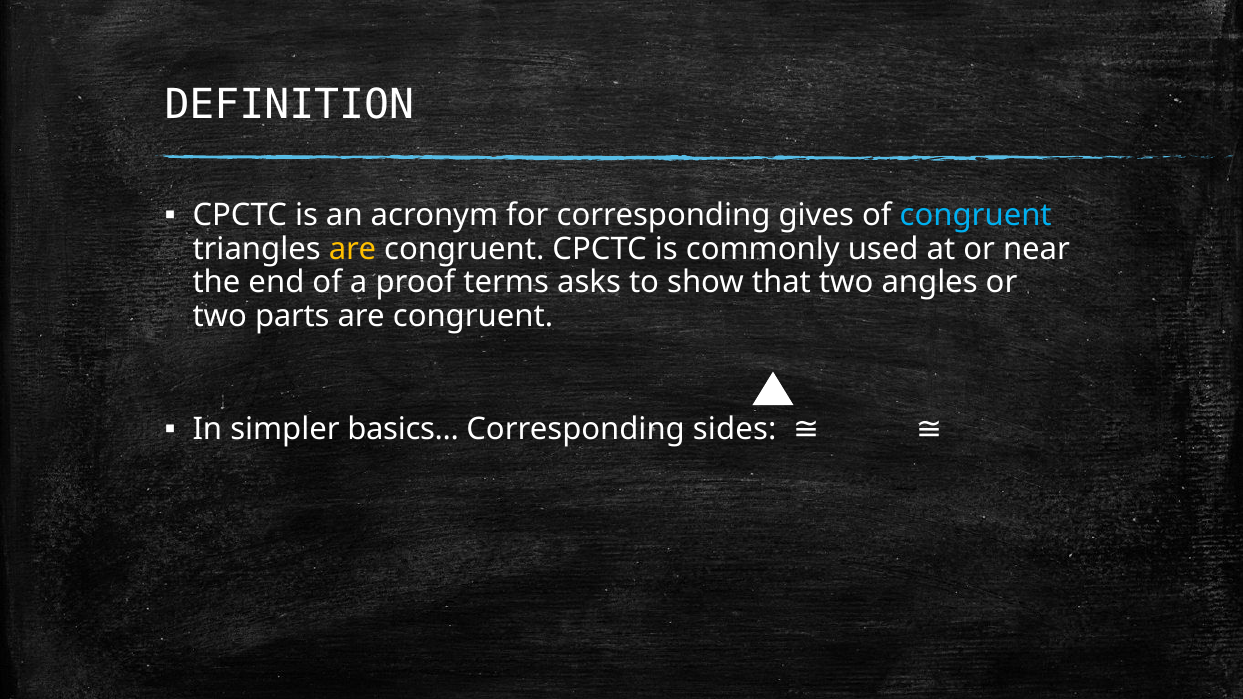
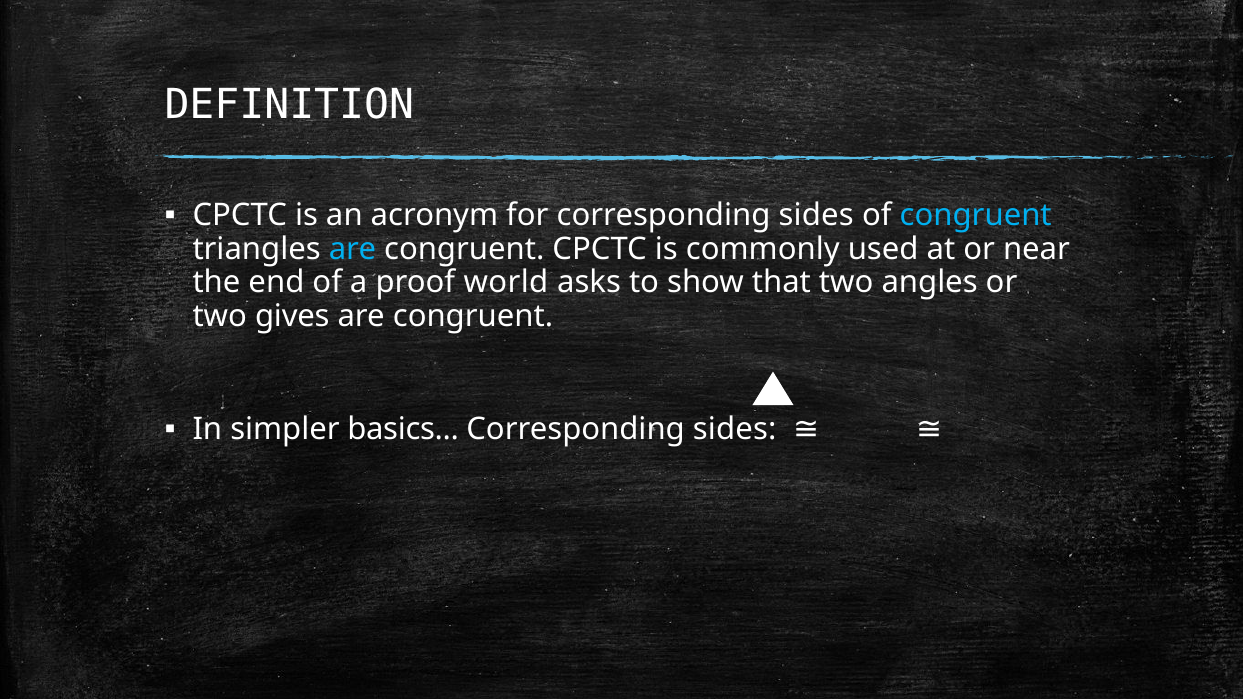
for corresponding gives: gives -> sides (816, 216)
are colour: yellow -> light blue (353, 249)
terms: terms -> world (506, 283)
parts: parts -> gives (292, 316)
